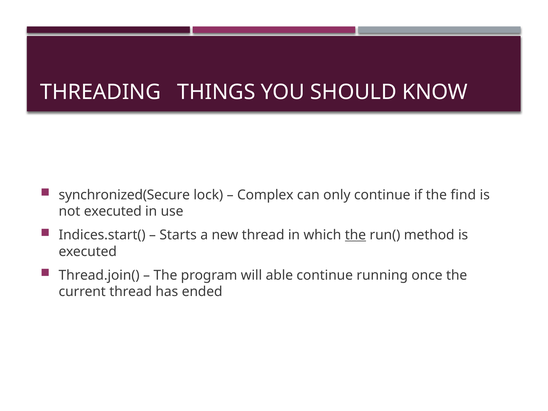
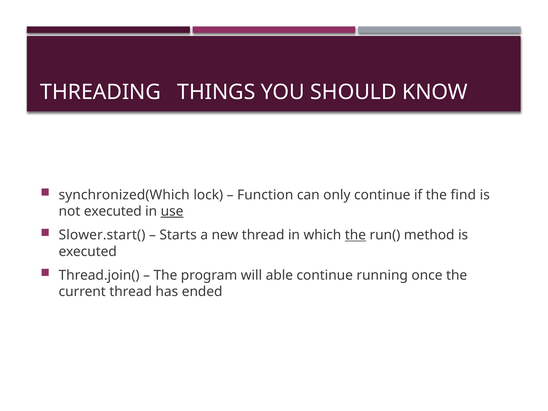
synchronized(Secure: synchronized(Secure -> synchronized(Which (124, 195)
Complex: Complex -> Function (265, 195)
use underline: none -> present (172, 211)
Indices.start(: Indices.start( -> Slower.start( (102, 235)
